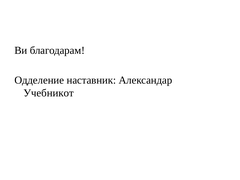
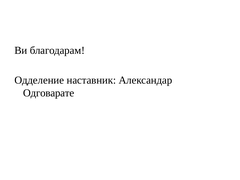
Учебникот: Учебникот -> Одговарате (49, 93)
